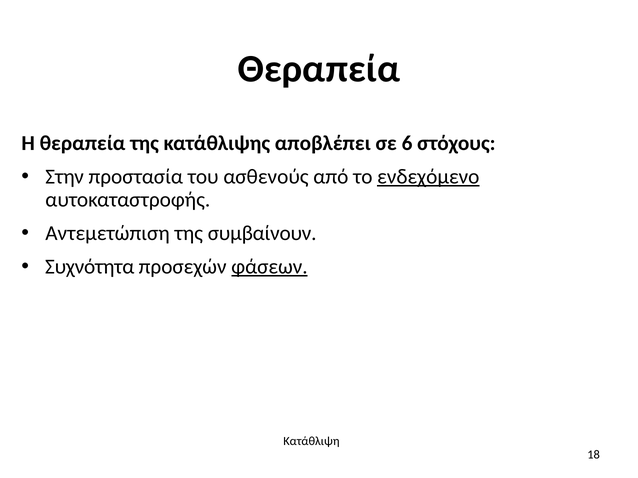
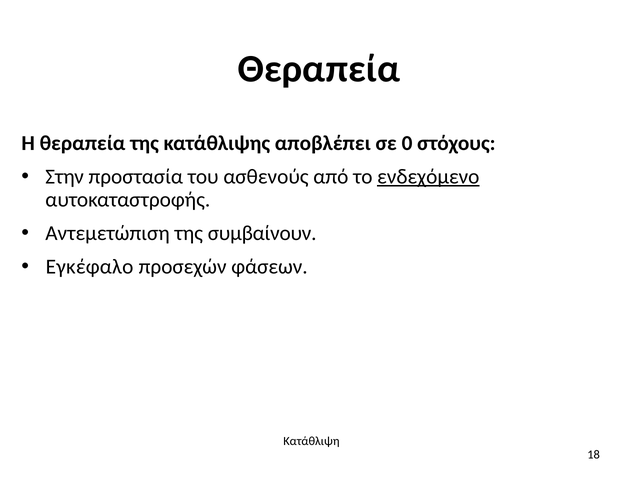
6: 6 -> 0 (407, 143)
Συχνότητα: Συχνότητα -> Εγκέφαλο (90, 267)
φάσεων underline: present -> none (270, 267)
